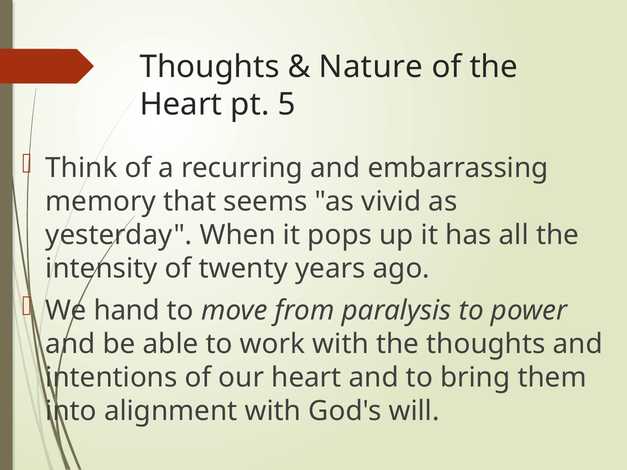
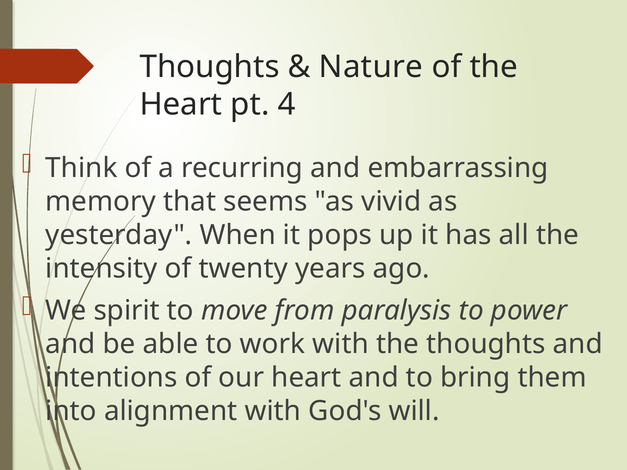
5: 5 -> 4 (287, 105)
hand: hand -> spirit (127, 311)
